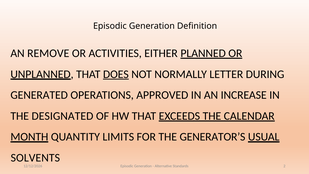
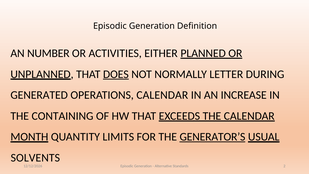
REMOVE: REMOVE -> NUMBER (48, 53)
OPERATIONS APPROVED: APPROVED -> CALENDAR (162, 95)
DESIGNATED: DESIGNATED -> CONTAINING (62, 116)
GENERATOR’S underline: none -> present (212, 137)
